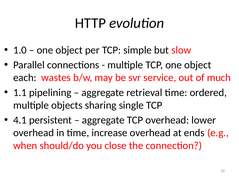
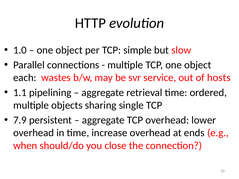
much: much -> hosts (219, 78)
4.1: 4.1 -> 7.9 (20, 120)
